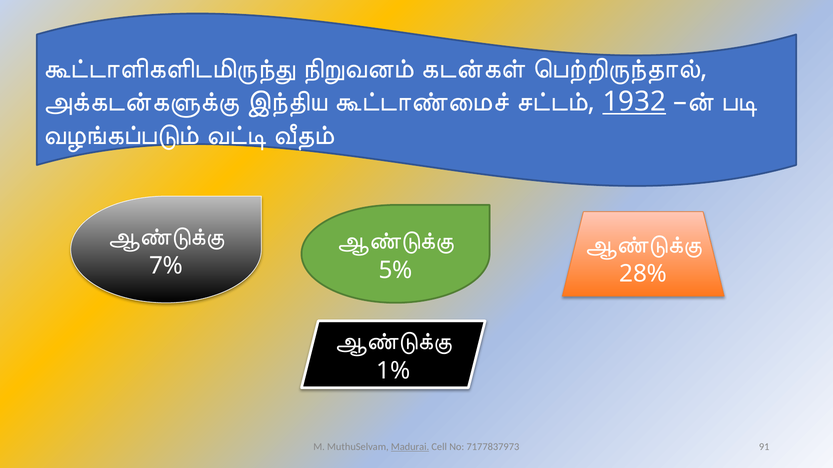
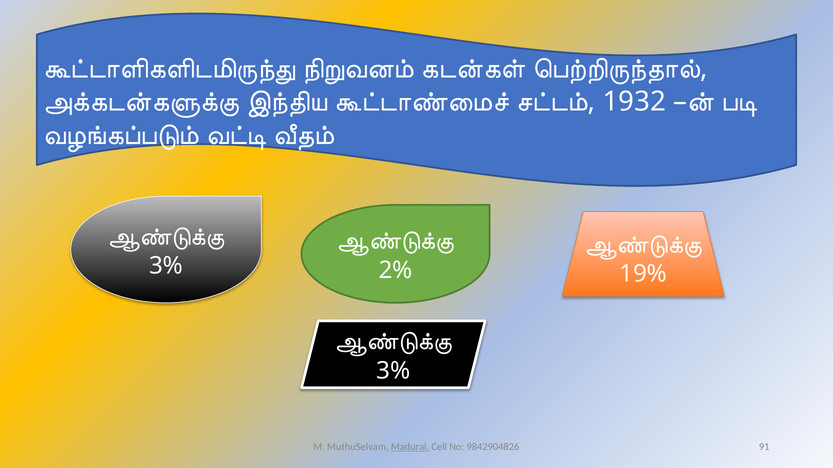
1932 underline: present -> none (634, 102)
7%: 7% -> 3% (166, 266)
5%: 5% -> 2% (396, 270)
28%: 28% -> 19% (643, 274)
1%: 1% -> 3% (393, 371)
7177837973: 7177837973 -> 9842904826 (493, 447)
